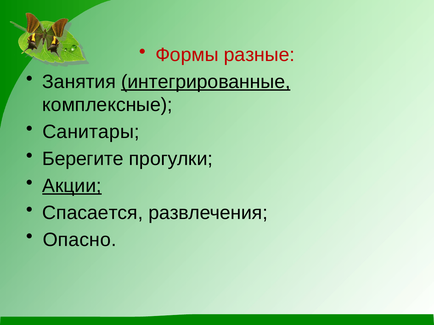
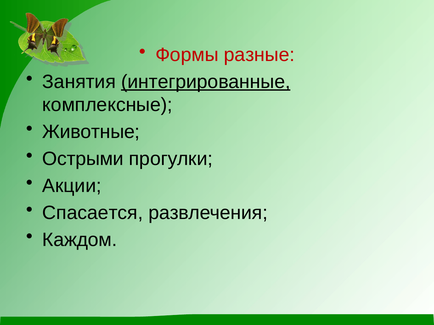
Санитары: Санитары -> Животные (91, 132)
Берегите: Берегите -> Острыми (83, 159)
Акции underline: present -> none (72, 186)
Опасно: Опасно -> Каждом (80, 240)
